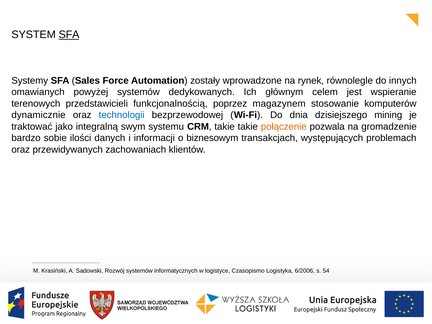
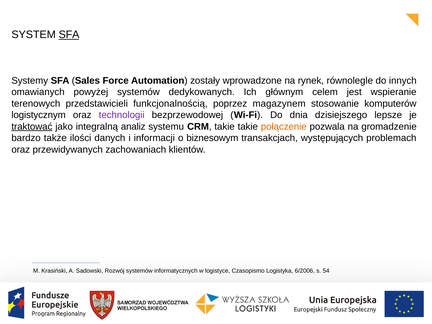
dynamicznie: dynamicznie -> logistycznym (39, 115)
technologii colour: blue -> purple (122, 115)
mining: mining -> lepsze (388, 115)
traktować underline: none -> present (32, 127)
swym: swym -> analiz (133, 127)
sobie: sobie -> także (55, 138)
